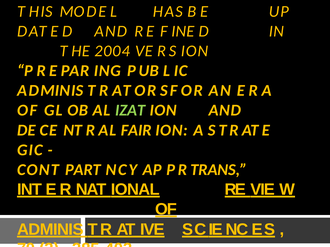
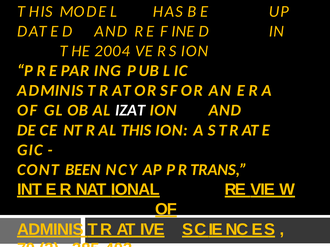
IZAT colour: light green -> white (130, 111)
FAIR: FAIR -> THIS (136, 130)
PART: PART -> BEEN (83, 170)
